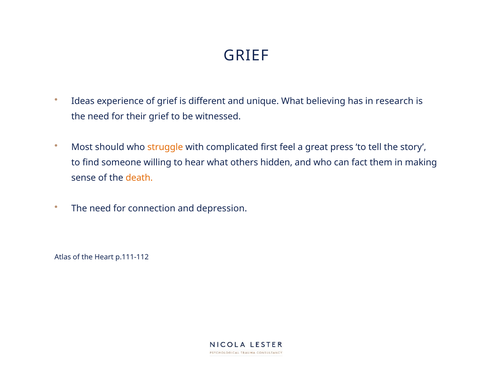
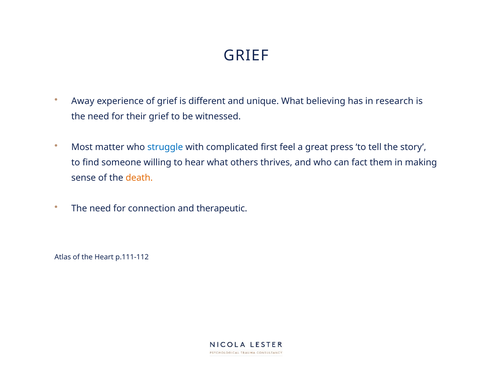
Ideas: Ideas -> Away (83, 101)
should: should -> matter (110, 147)
struggle colour: orange -> blue (165, 147)
hidden: hidden -> thrives (276, 163)
depression: depression -> therapeutic (222, 209)
